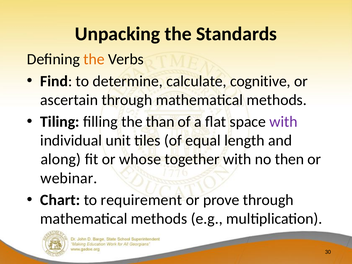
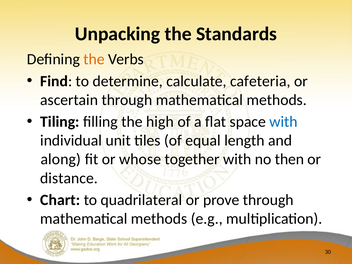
cognitive: cognitive -> cafeteria (260, 81)
than: than -> high (160, 122)
with colour: purple -> blue (284, 122)
webinar: webinar -> distance (69, 178)
requirement: requirement -> quadrilateral (141, 200)
